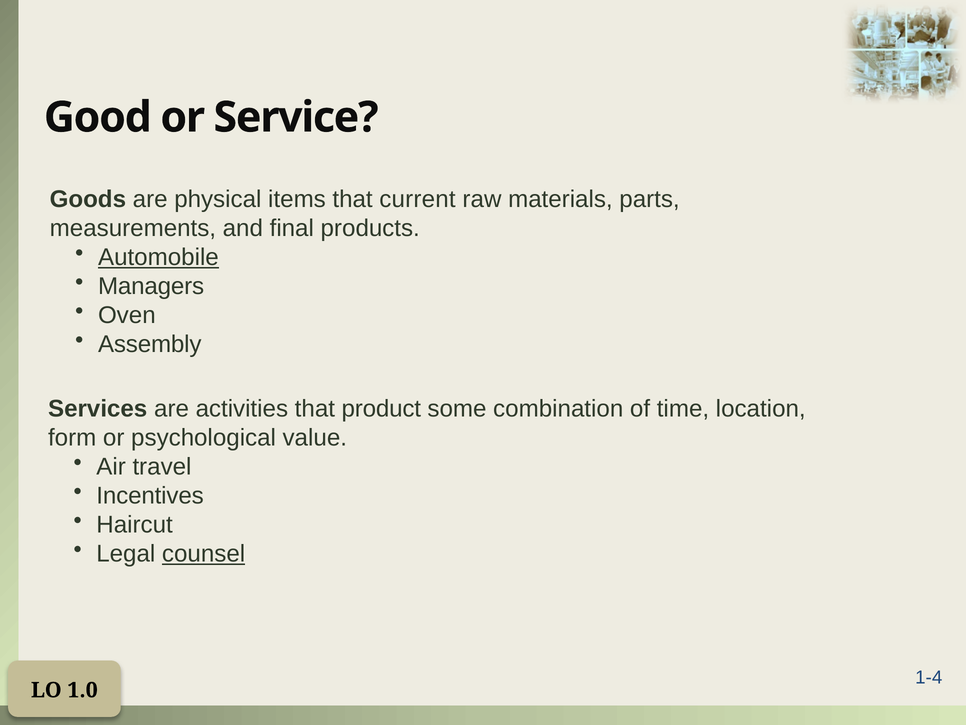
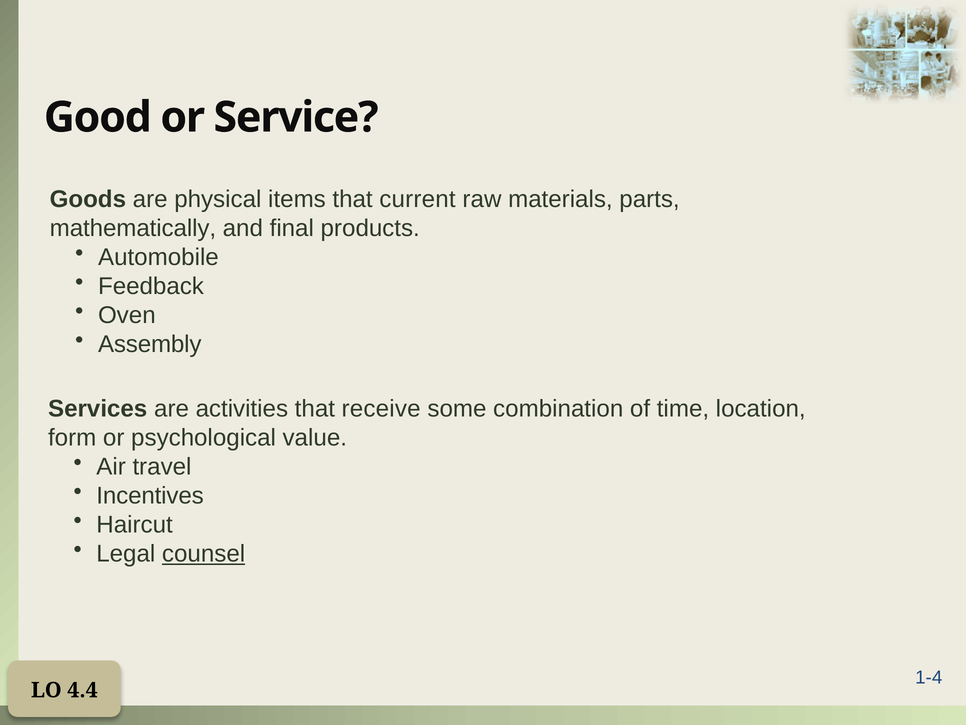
measurements: measurements -> mathematically (133, 228)
Automobile underline: present -> none (158, 257)
Managers: Managers -> Feedback (151, 286)
product: product -> receive (381, 409)
1.0: 1.0 -> 4.4 (83, 690)
